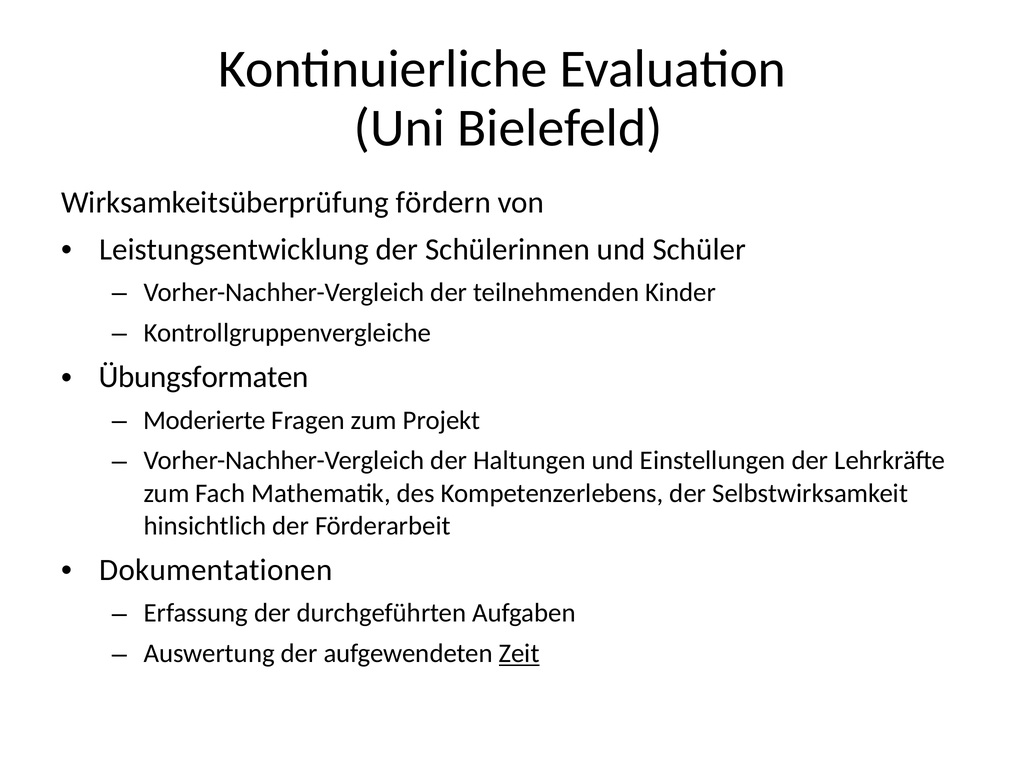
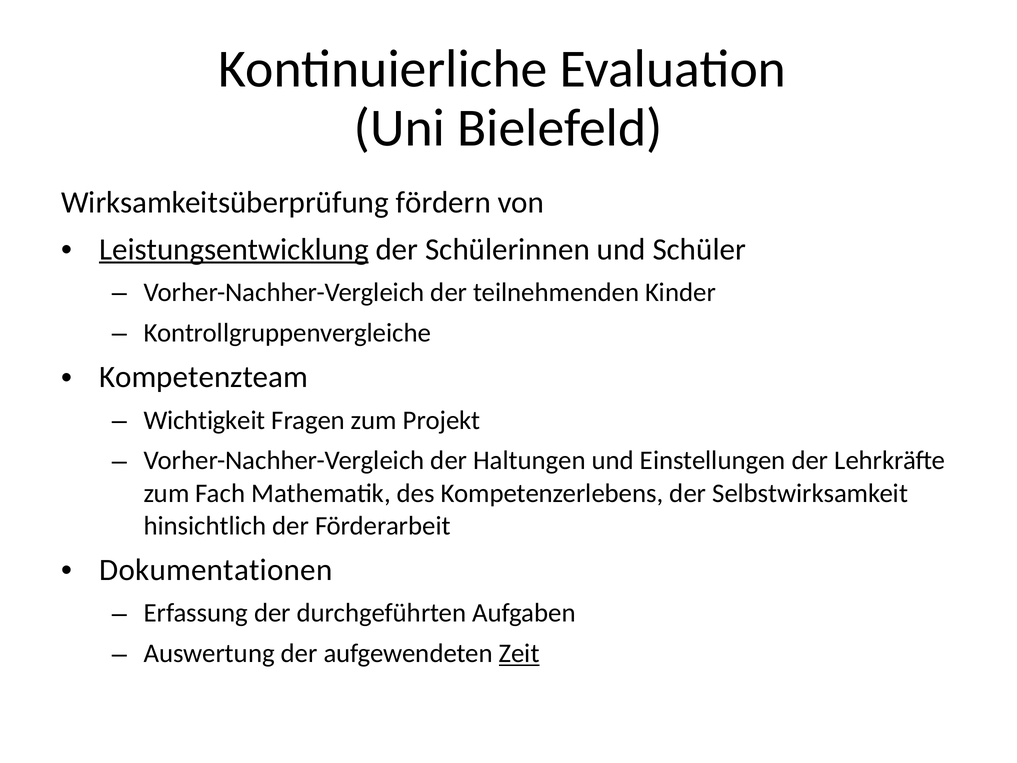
Leistungsentwicklung underline: none -> present (234, 249)
Übungsformaten: Übungsformaten -> Kompetenzteam (204, 377)
Moderierte: Moderierte -> Wichtigkeit (205, 420)
